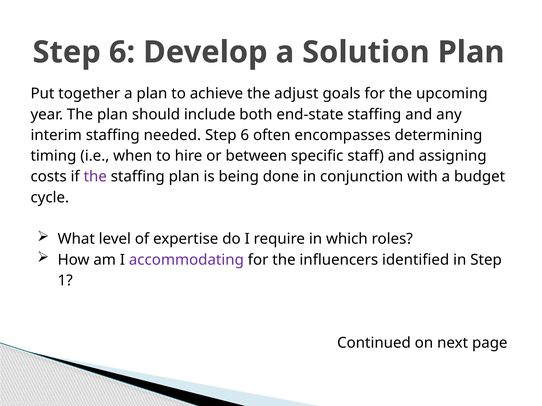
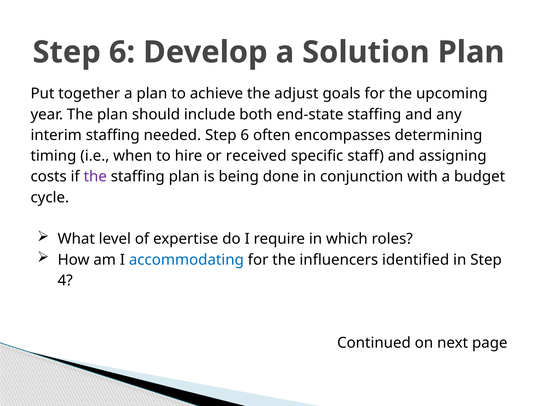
between: between -> received (256, 156)
accommodating colour: purple -> blue (186, 260)
1: 1 -> 4 (65, 281)
